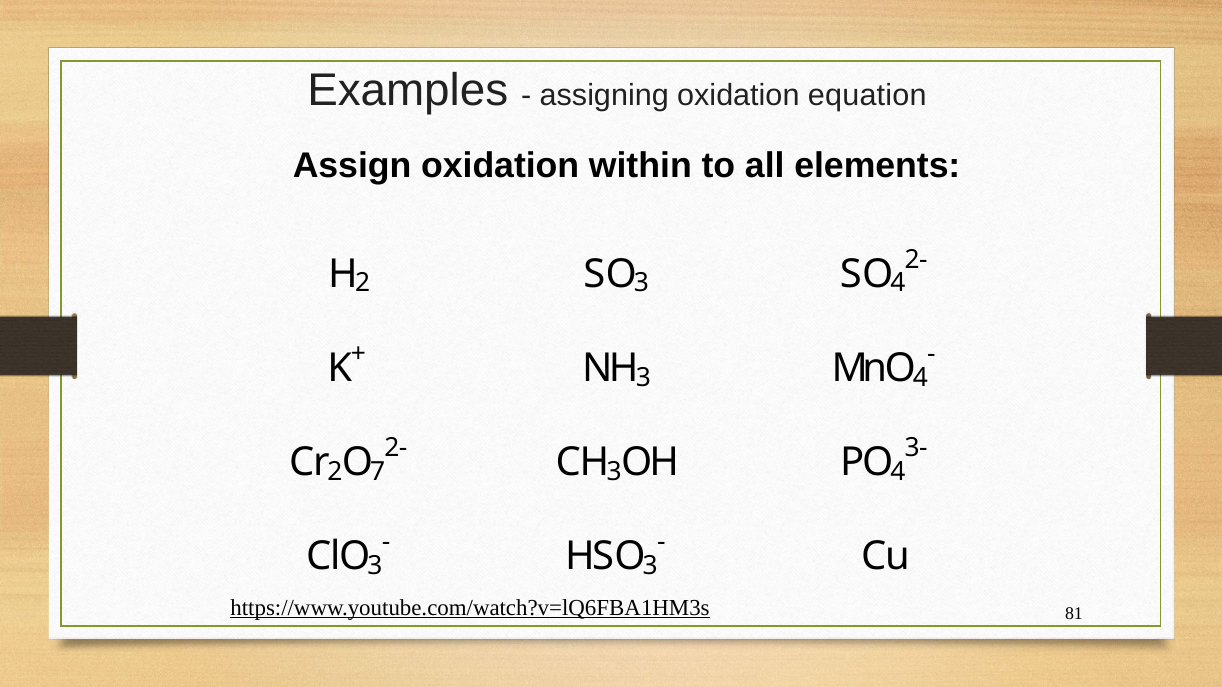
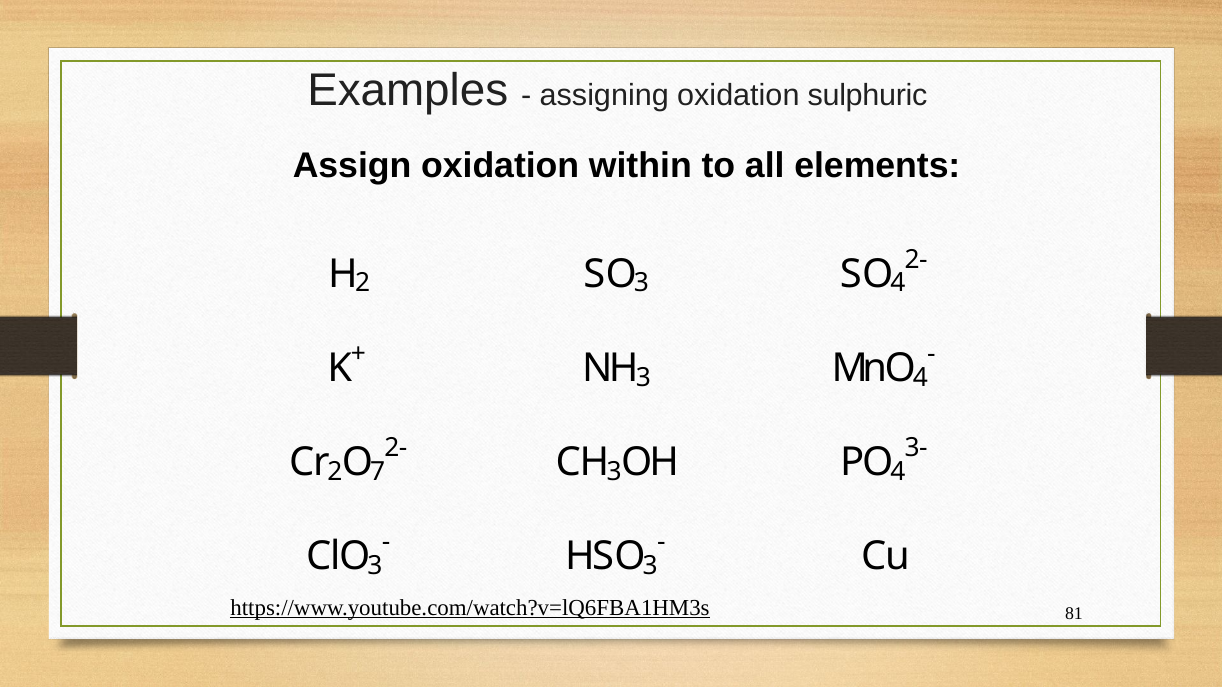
equation: equation -> sulphuric (868, 96)
